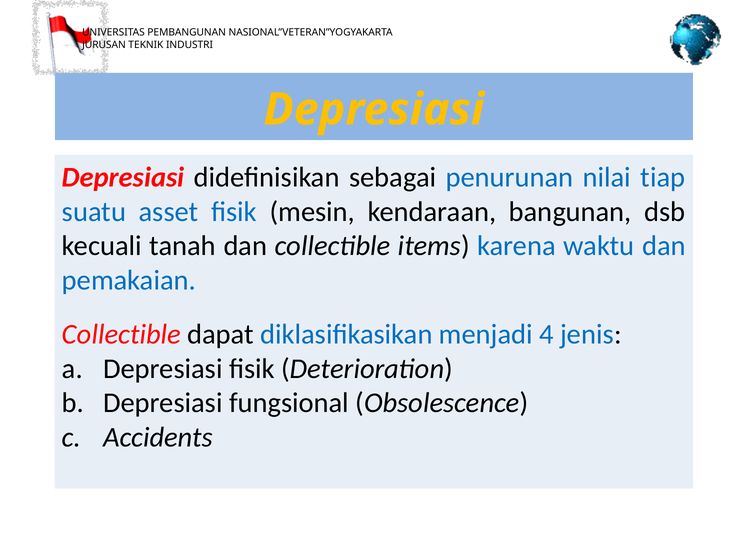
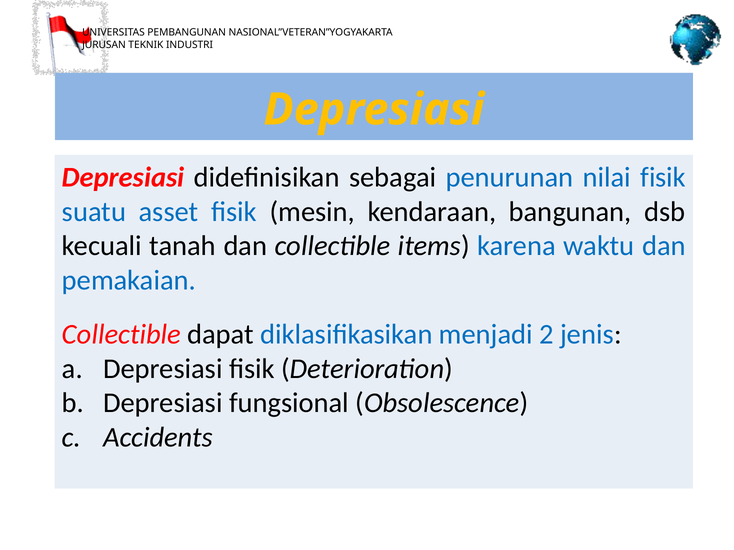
nilai tiap: tiap -> fisik (663, 178)
4: 4 -> 2 (546, 335)
